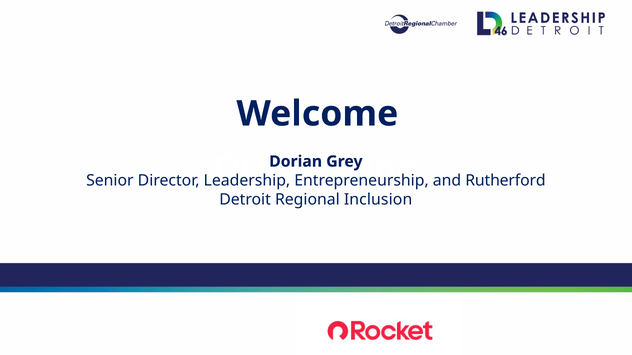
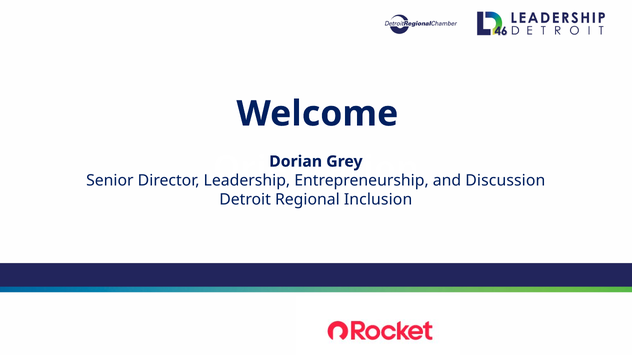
Rutherford: Rutherford -> Discussion (505, 181)
